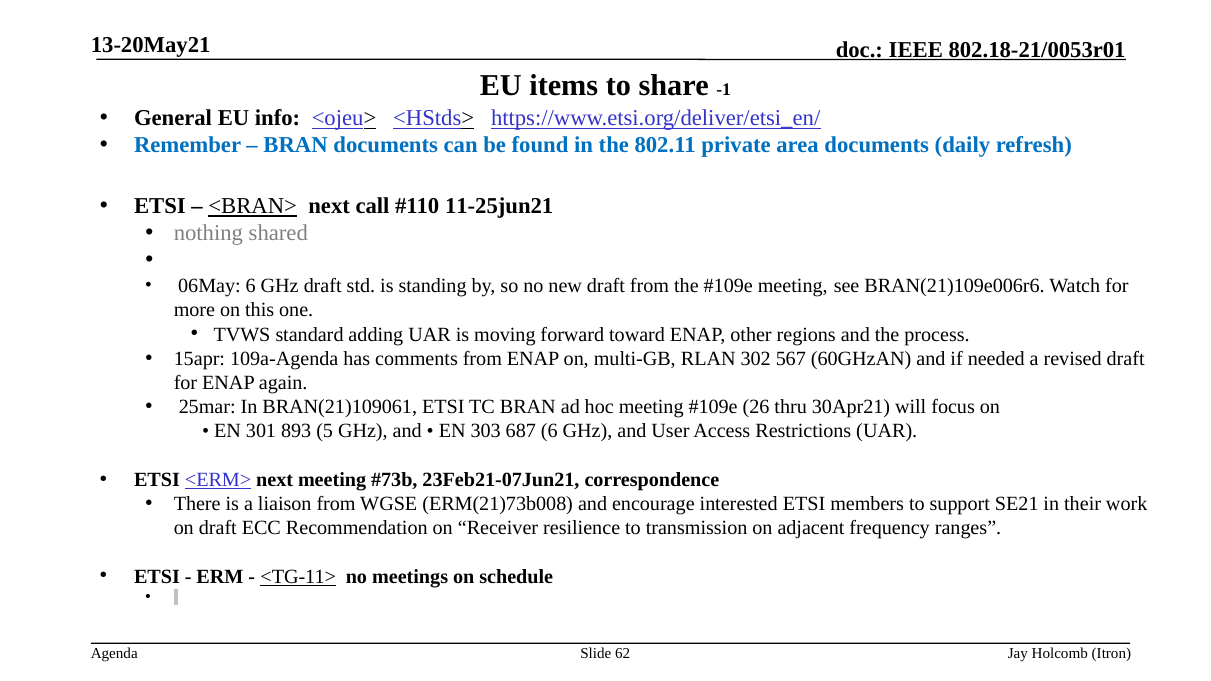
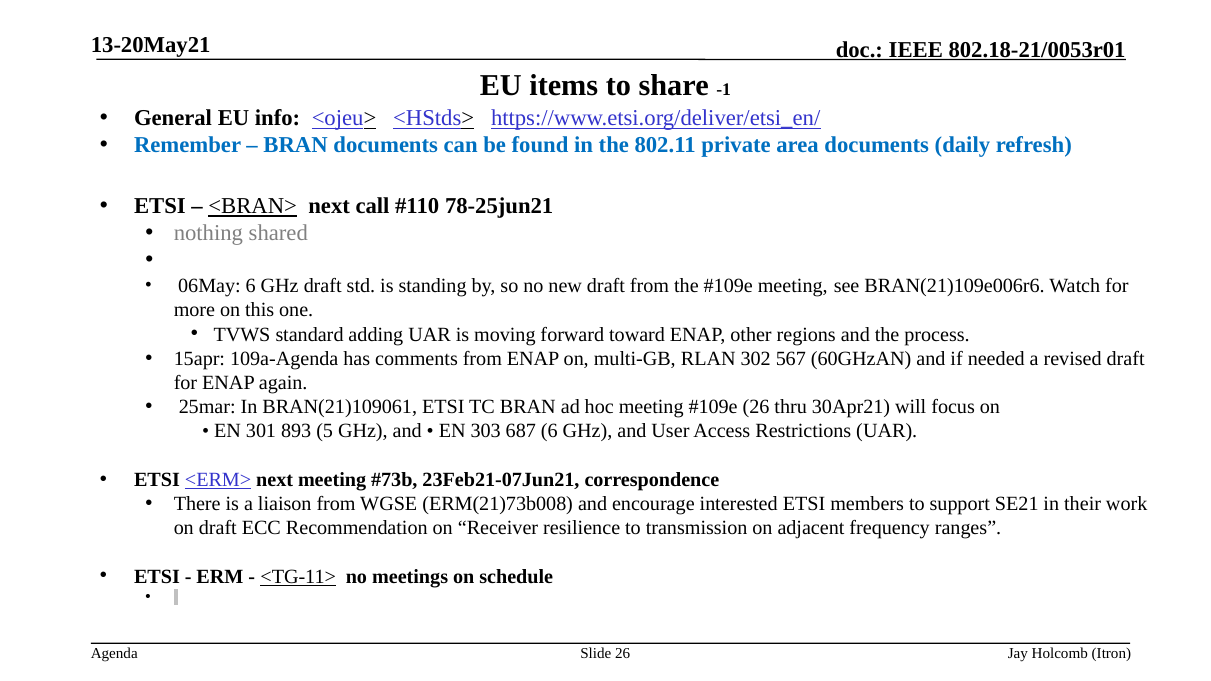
11-25jun21: 11-25jun21 -> 78-25jun21 (499, 206)
Slide 62: 62 -> 26 (623, 653)
